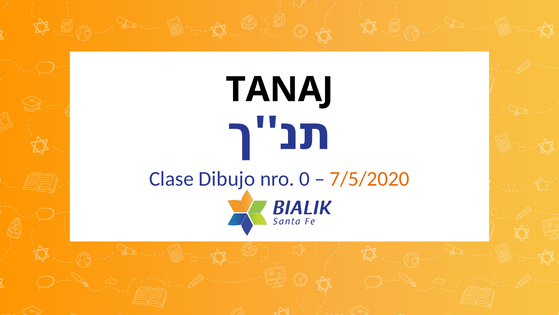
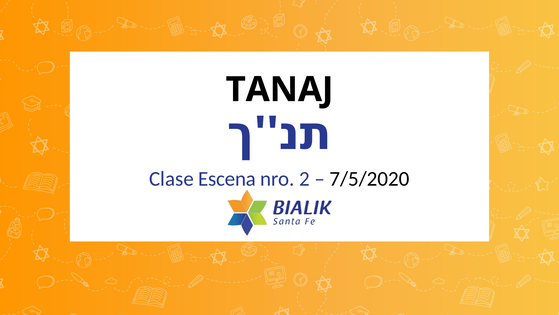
Dibujo: Dibujo -> Escena (227, 178)
0: 0 -> 2 (304, 178)
7/5/2020 colour: orange -> black (370, 178)
